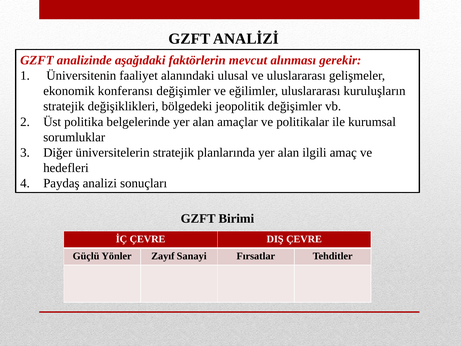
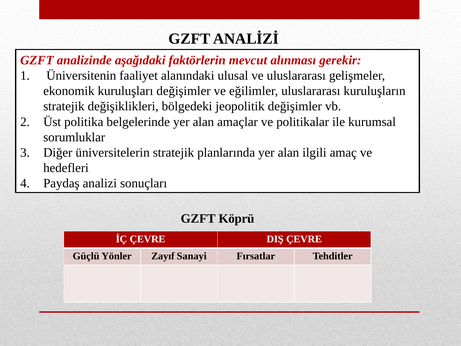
konferansı: konferansı -> kuruluşları (125, 91)
Birimi: Birimi -> Köprü (236, 218)
